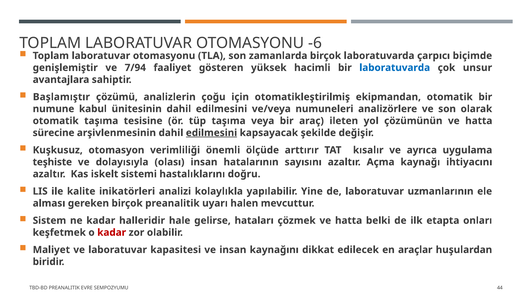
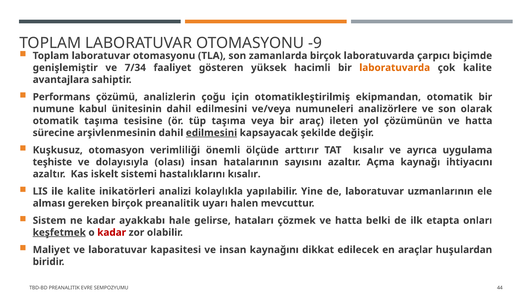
-6: -6 -> -9 (315, 43)
7/94: 7/94 -> 7/34 (135, 68)
laboratuvarda colour: blue -> orange (395, 68)
çok unsur: unsur -> kalite (477, 68)
Başlamıştır: Başlamıştır -> Performans (62, 97)
hastalıklarını doğru: doğru -> kısalır (244, 174)
halleridir: halleridir -> ayakkabı (142, 221)
keşfetmek underline: none -> present (59, 233)
